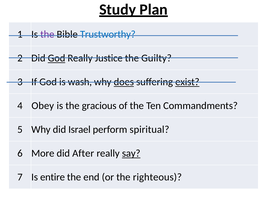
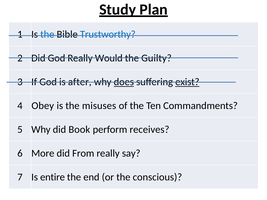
the colour: purple -> blue (47, 34)
God underline: present -> none (57, 58)
Justice: Justice -> Would (109, 58)
wash: wash -> after (80, 82)
gracious: gracious -> misuses (99, 106)
Israel: Israel -> Book (79, 130)
spiritual: spiritual -> receives (149, 130)
After: After -> From (83, 154)
say underline: present -> none (131, 154)
righteous: righteous -> conscious (157, 177)
